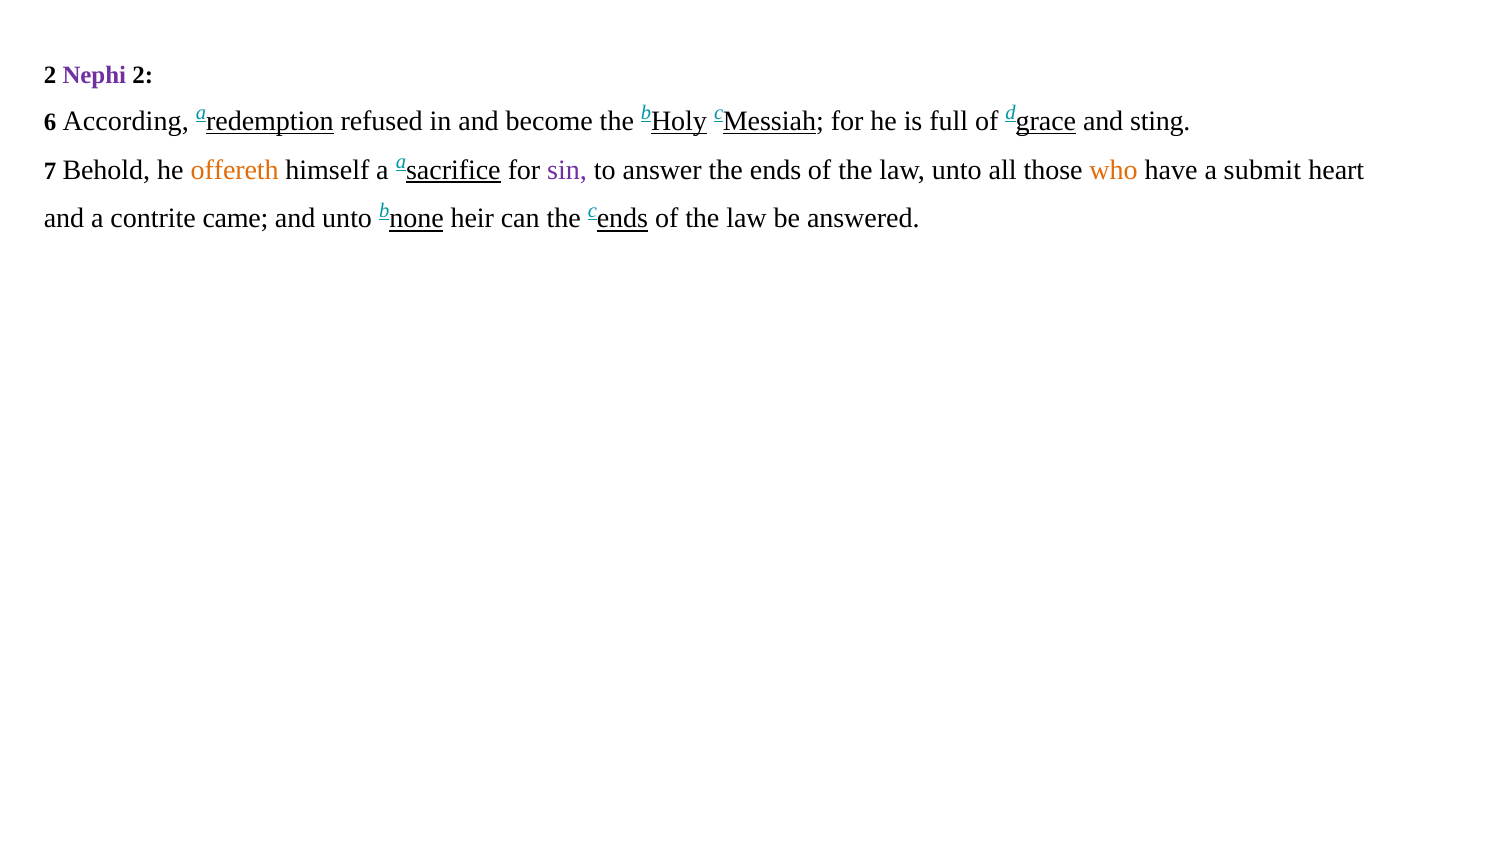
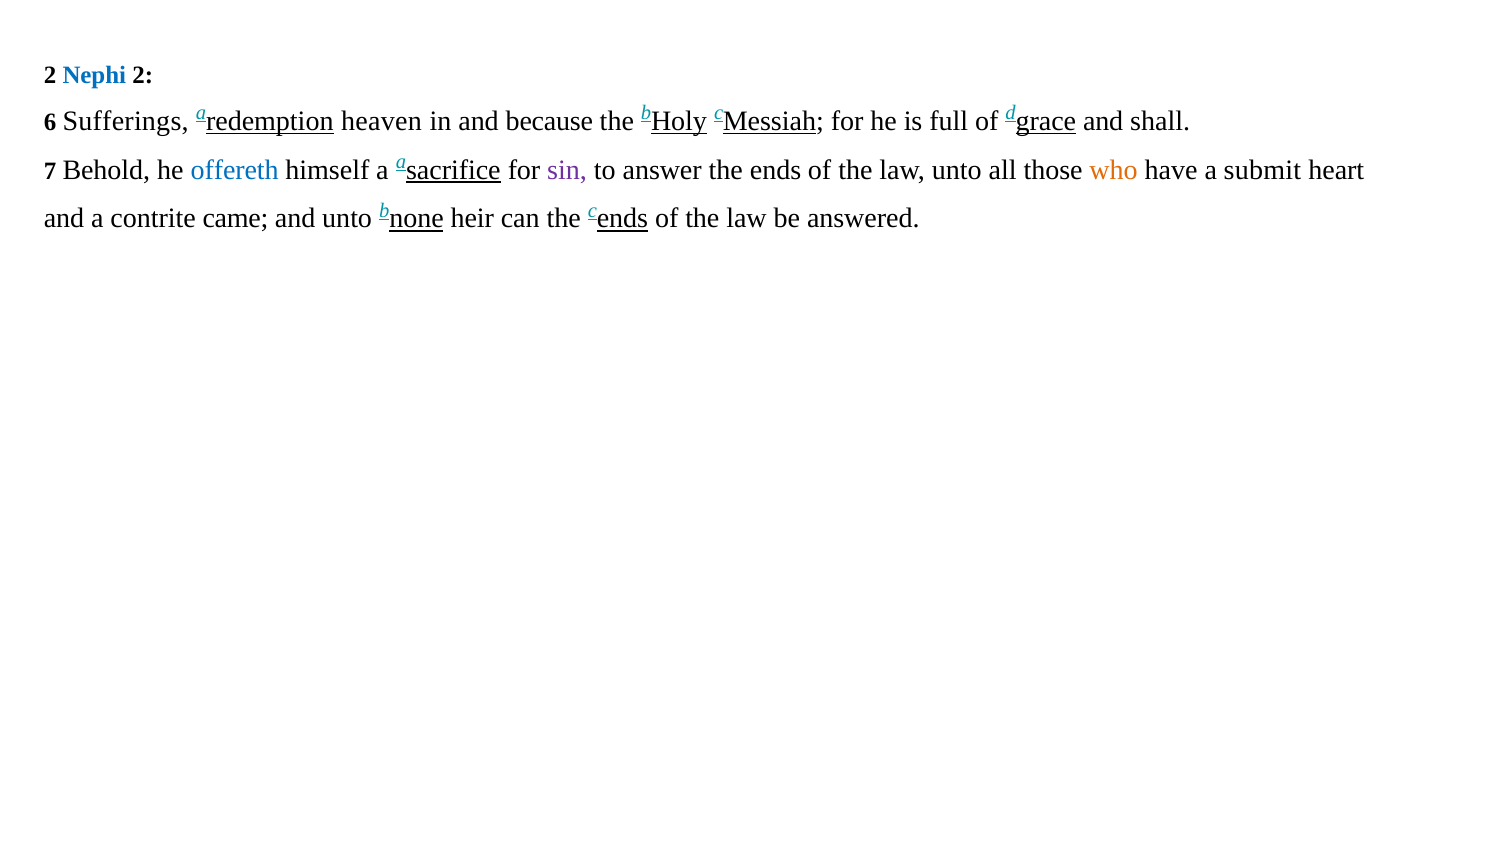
Nephi colour: purple -> blue (94, 75)
According: According -> Sufferings (126, 121)
refused: refused -> heaven (381, 121)
become: become -> because (549, 121)
sting: sting -> shall (1160, 121)
offereth colour: orange -> blue (235, 170)
